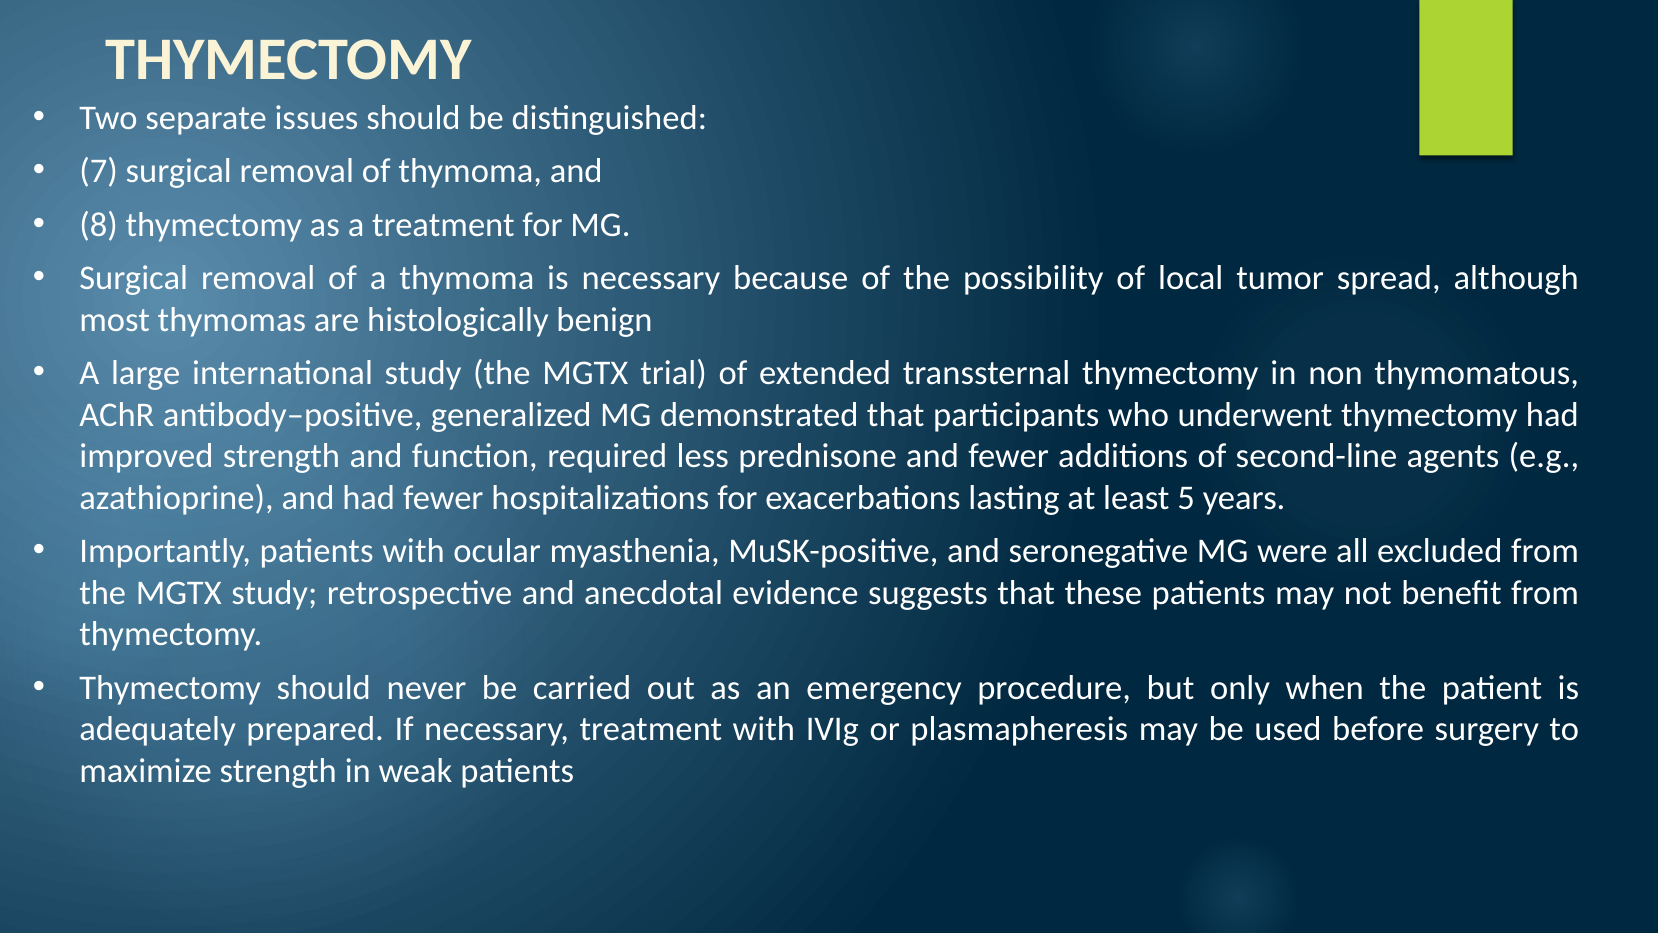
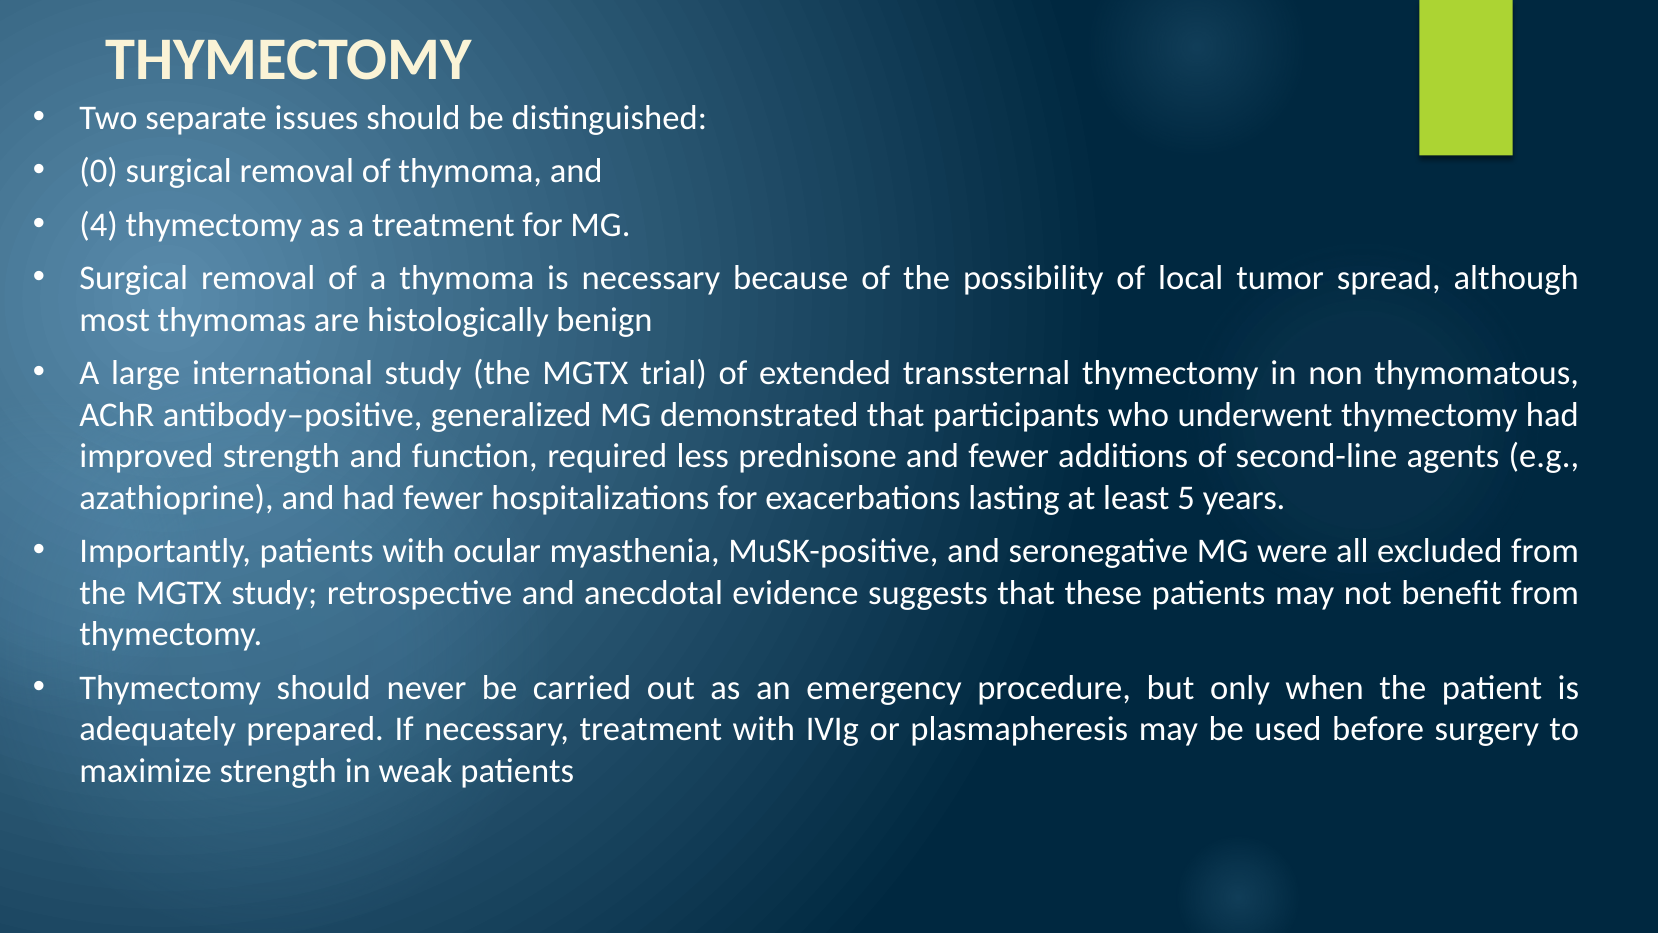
7: 7 -> 0 (99, 171)
8: 8 -> 4 (99, 225)
